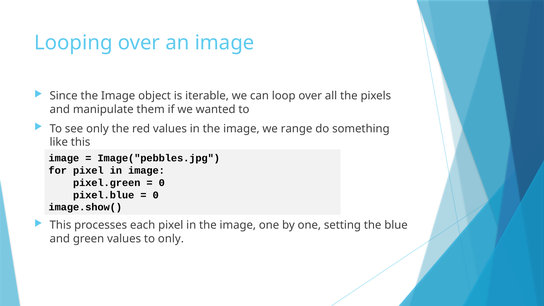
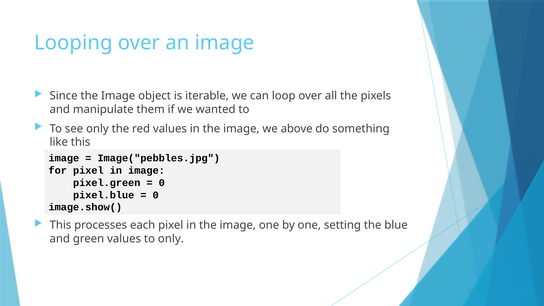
range: range -> above (297, 129)
